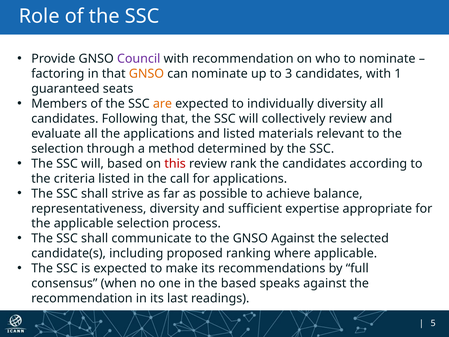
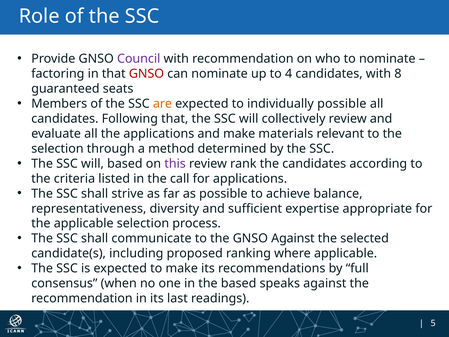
GNSO colour: orange -> red (146, 74)
3: 3 -> 4 (289, 74)
1: 1 -> 8 (398, 74)
individually diversity: diversity -> possible (342, 104)
and listed: listed -> make (239, 134)
this colour: red -> purple (175, 163)
